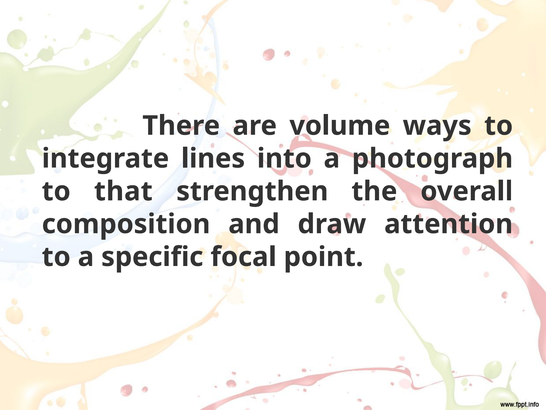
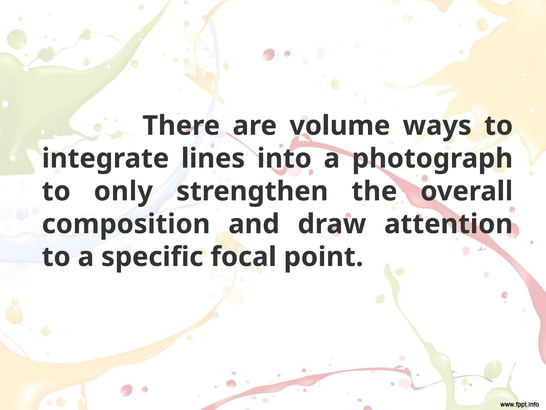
that: that -> only (123, 191)
